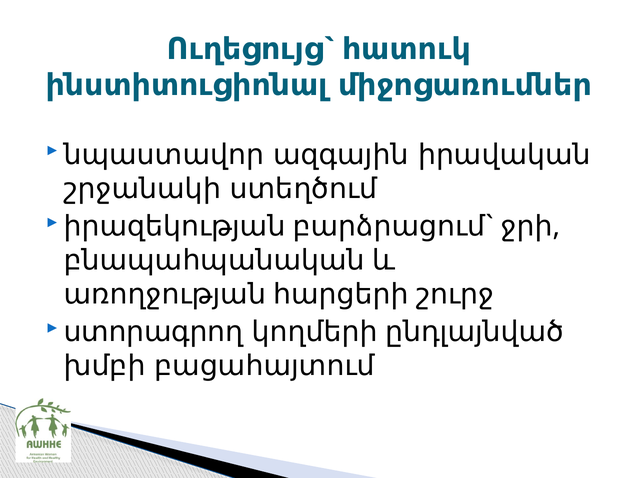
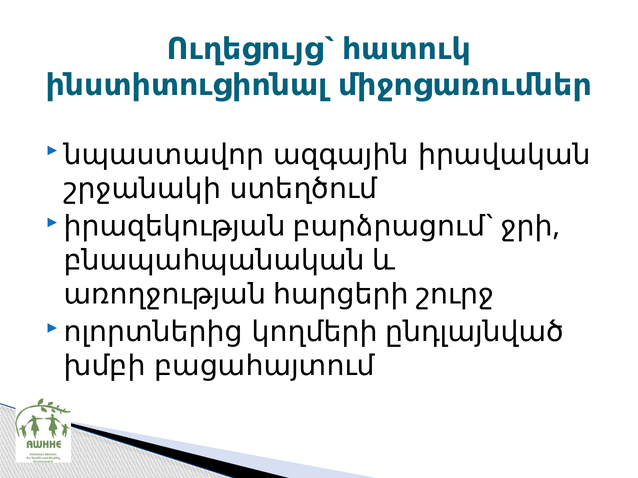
ստորագրող: ստորագրող -> ոլորտներից (153, 332)
